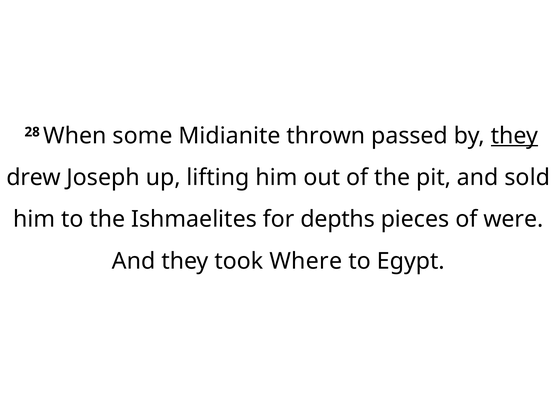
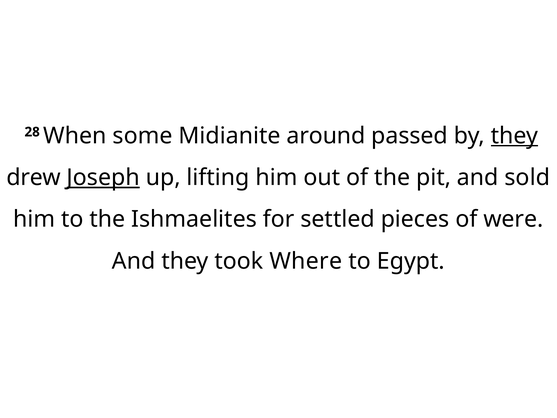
thrown: thrown -> around (326, 136)
Joseph underline: none -> present (103, 177)
depths: depths -> settled (338, 219)
